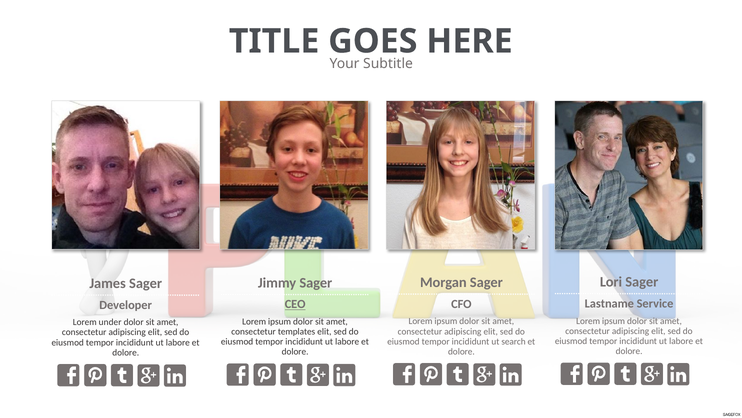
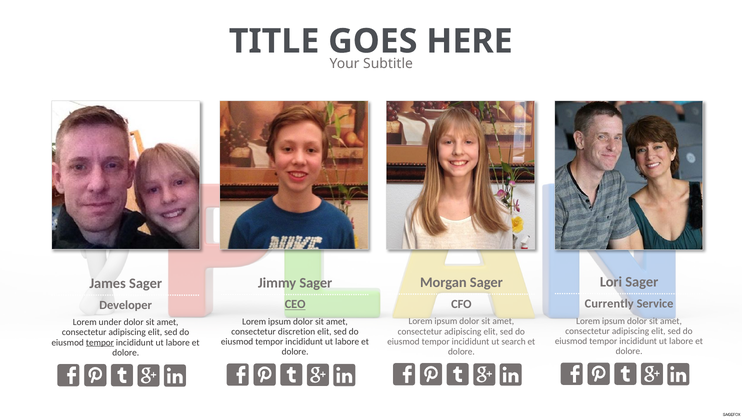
Lastname: Lastname -> Currently (609, 303)
templates: templates -> discretion (297, 331)
tempor underline: none -> present (100, 342)
